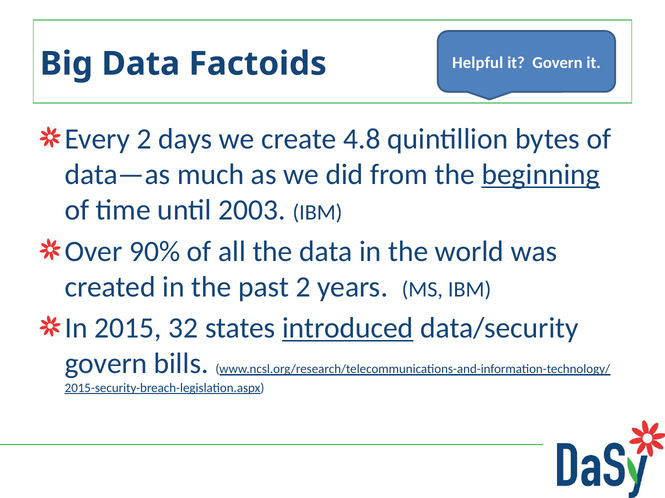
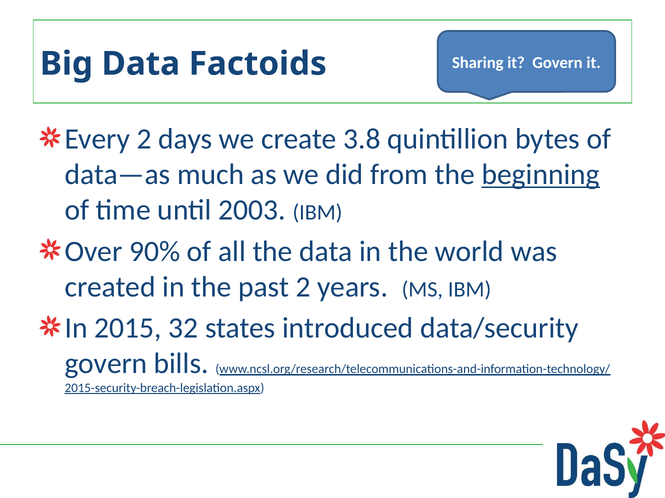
Helpful: Helpful -> Sharing (478, 63)
4.8: 4.8 -> 3.8 (362, 139)
introduced underline: present -> none (348, 329)
